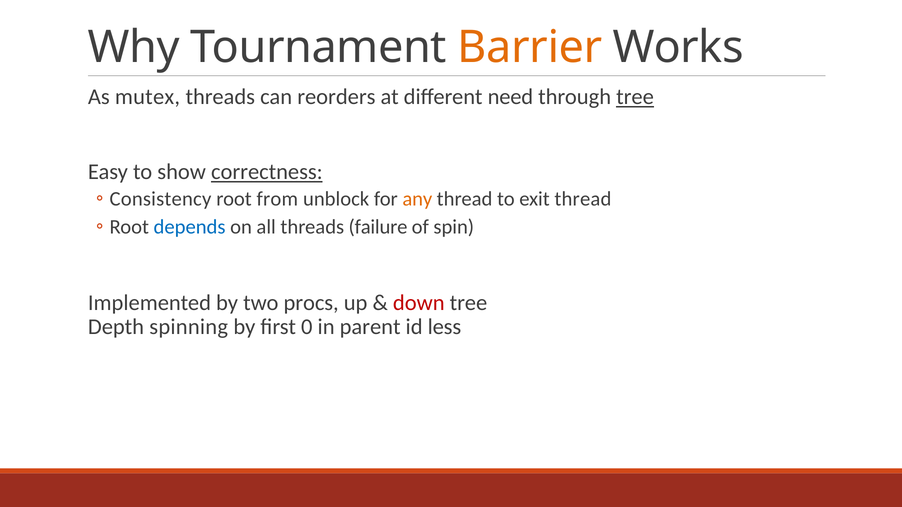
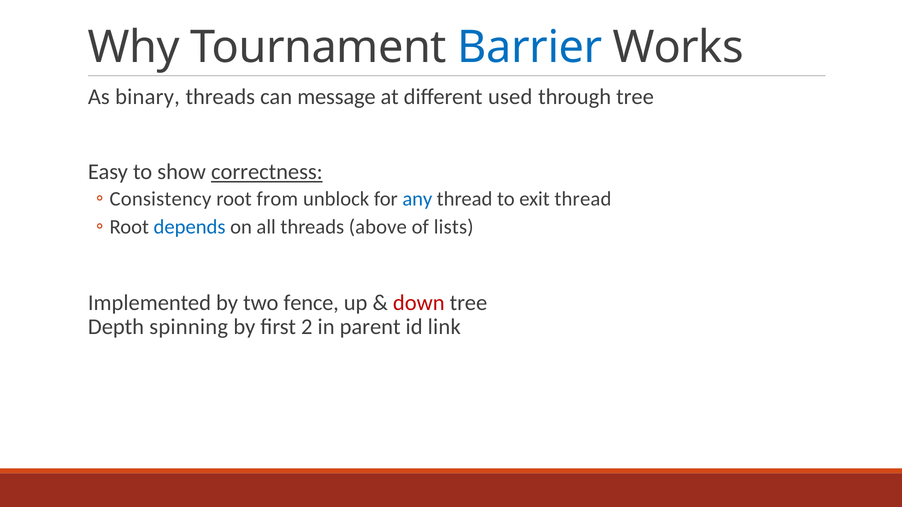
Barrier colour: orange -> blue (530, 48)
mutex: mutex -> binary (147, 97)
reorders: reorders -> message (336, 97)
need: need -> used (510, 97)
tree underline: present -> none (635, 97)
any colour: orange -> blue (417, 199)
failure: failure -> above (378, 227)
spin: spin -> lists (454, 227)
procs: procs -> fence (311, 303)
0: 0 -> 2 (307, 327)
less: less -> link (444, 327)
